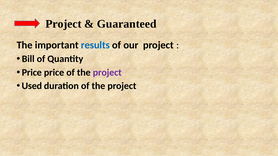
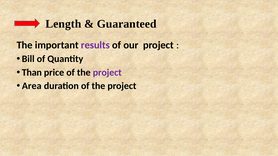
Project: Project -> Length (63, 24)
results colour: blue -> purple (95, 45)
Price: Price -> Than (32, 73)
Used: Used -> Area (32, 86)
